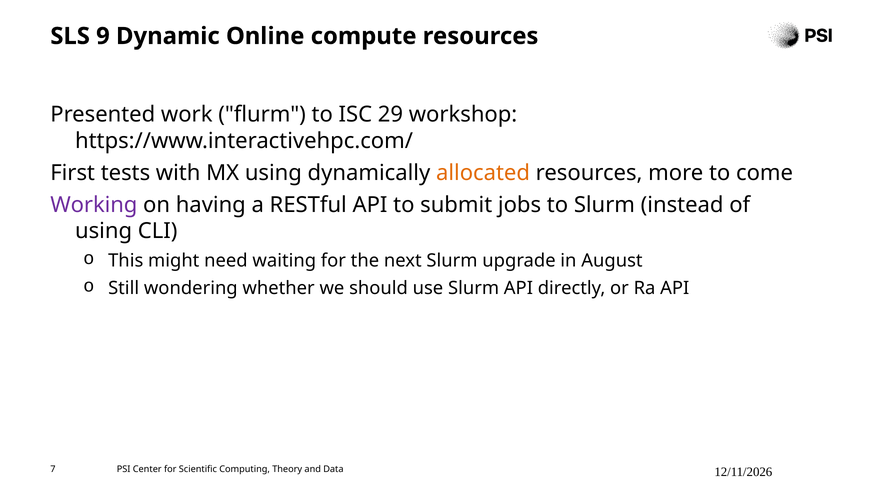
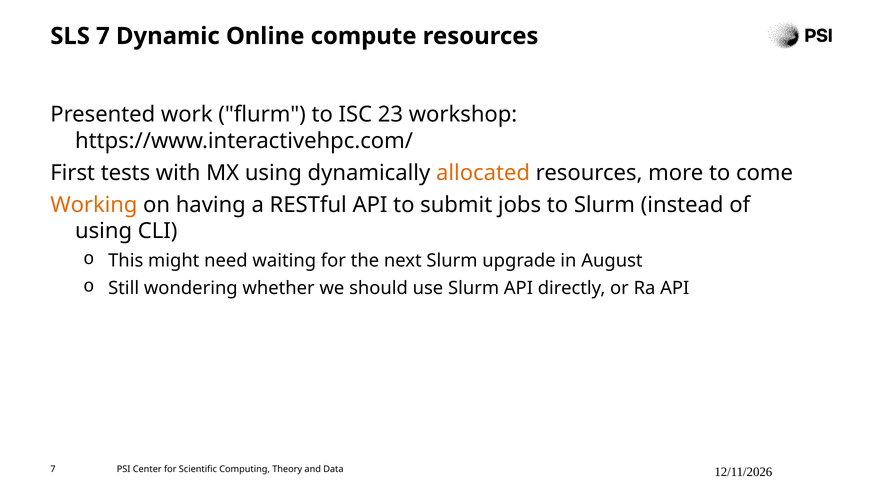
SLS 9: 9 -> 7 (103, 36)
29: 29 -> 23 (390, 114)
Working colour: purple -> orange (94, 205)
